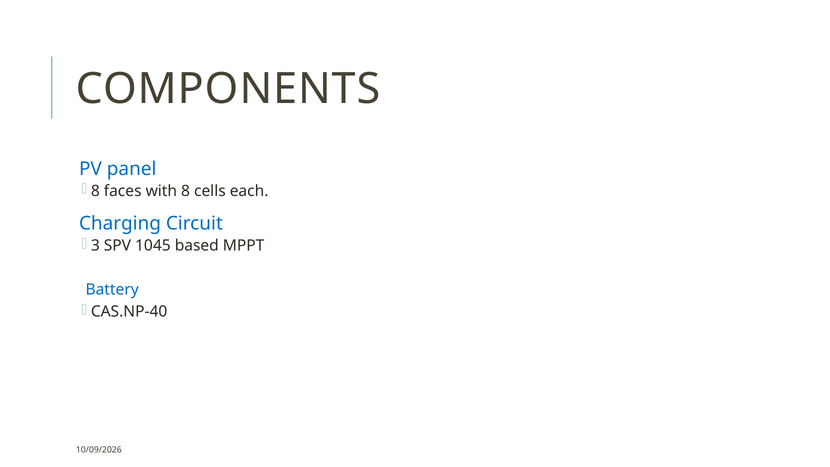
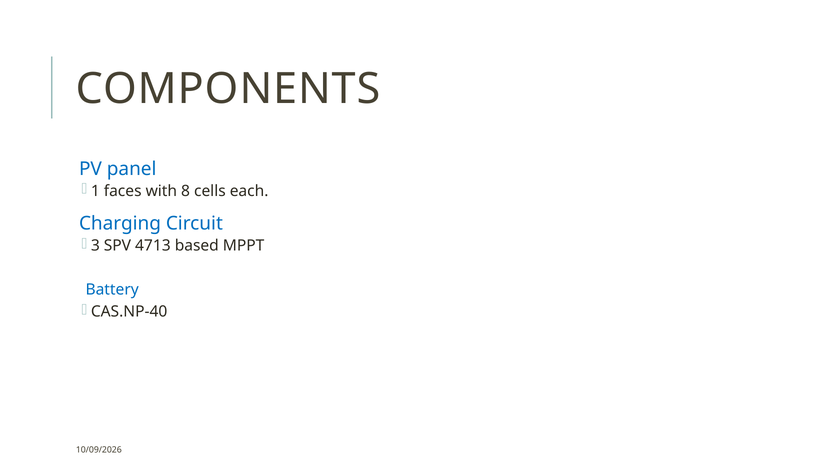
8: 8 -> 1 (95, 191)
1045: 1045 -> 4713 (153, 246)
